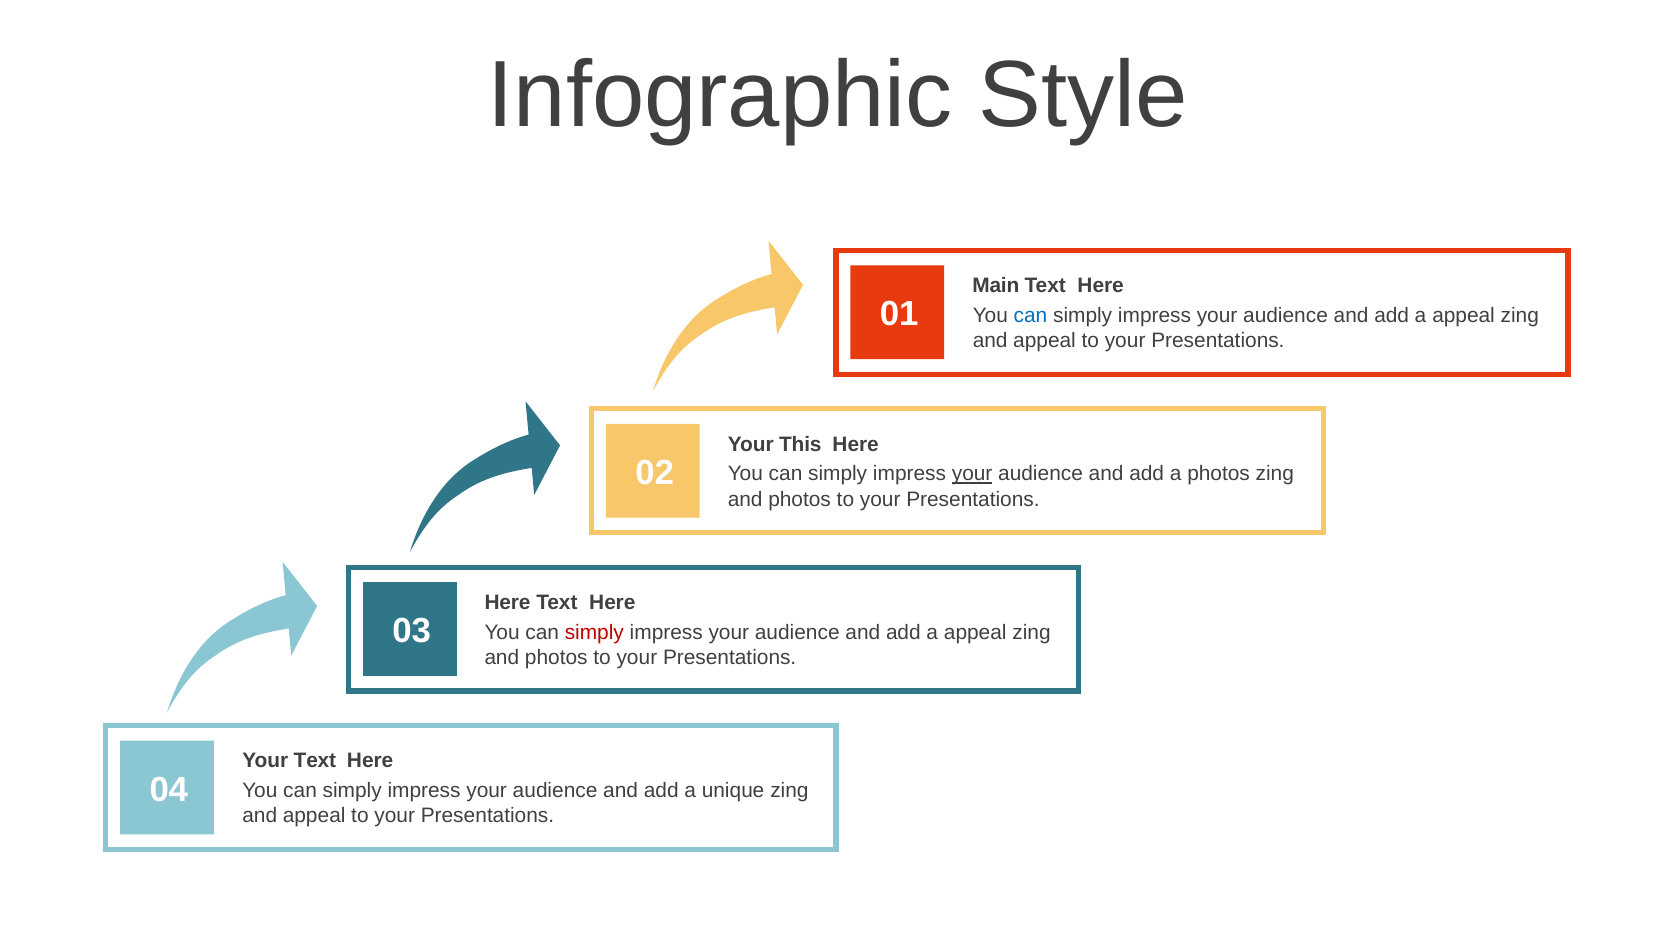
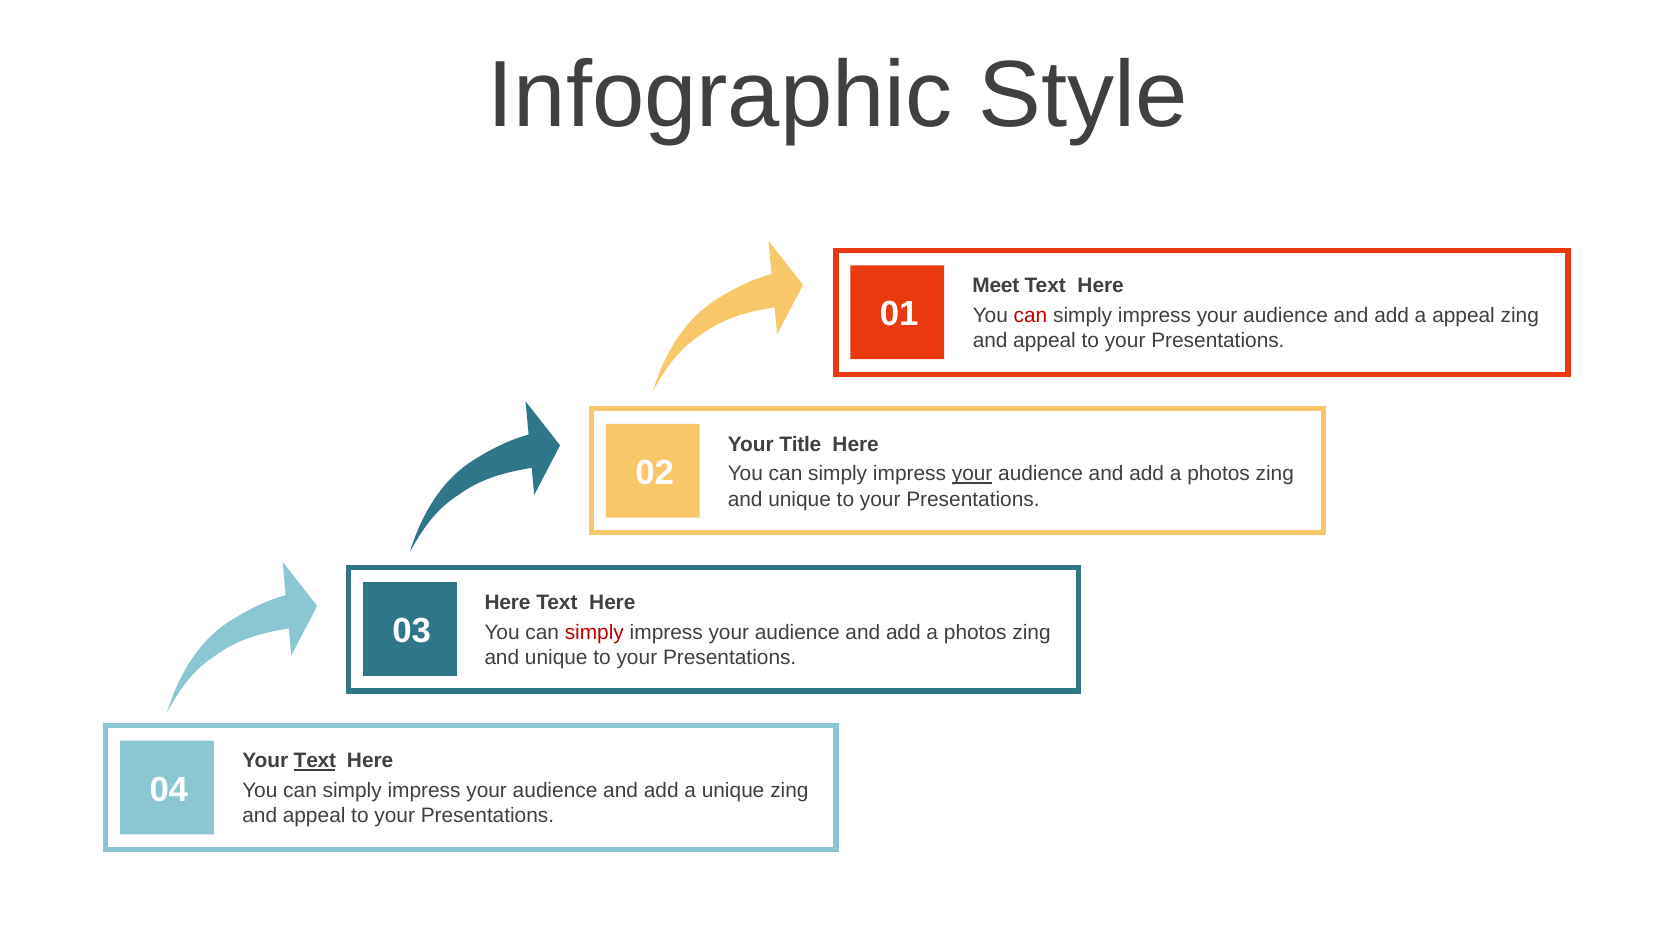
Main: Main -> Meet (996, 286)
can colour: blue -> red (1031, 316)
This: This -> Title (800, 444)
photos: photos -> unique (800, 499)
appeal: appeal -> photos (975, 632)
photos: photos -> unique (556, 657)
Text underline: none -> present (315, 761)
